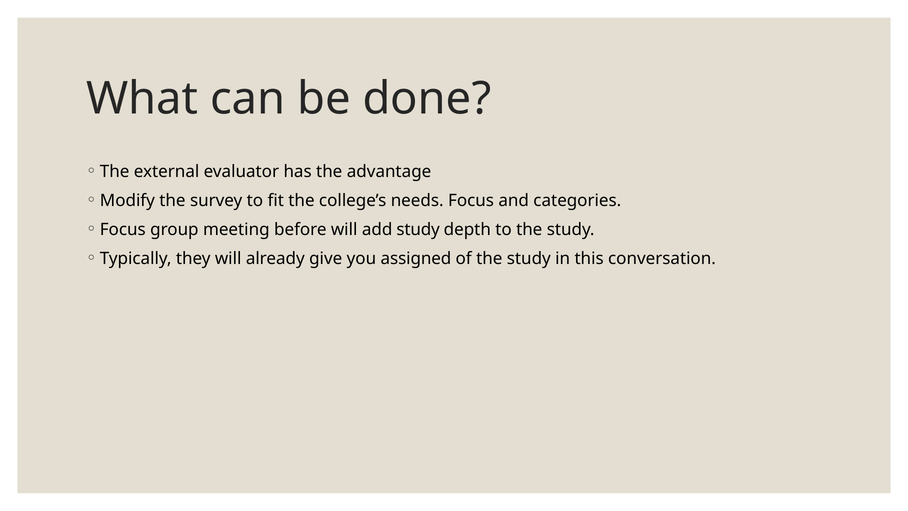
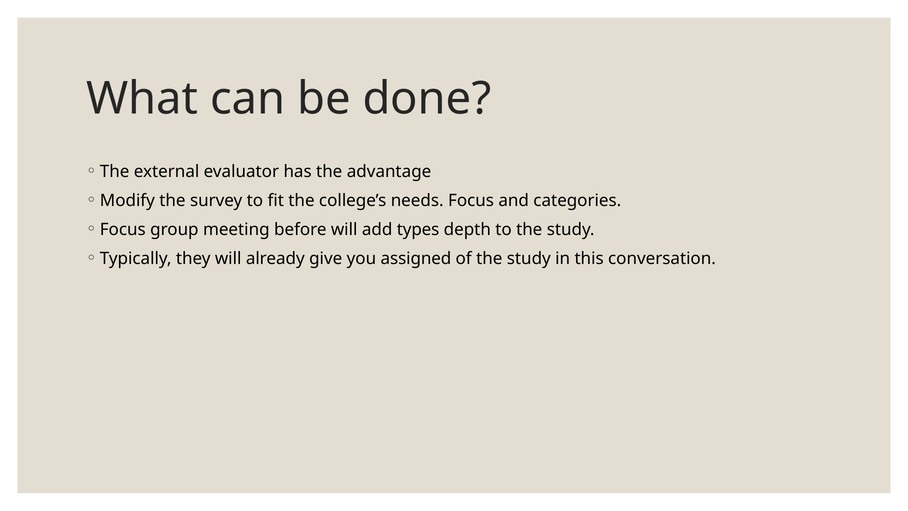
add study: study -> types (418, 229)
